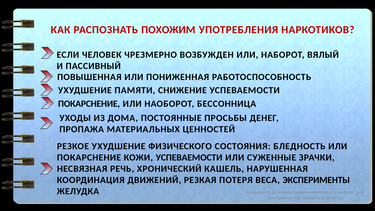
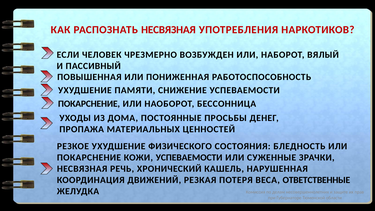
РАСПОЗНАТЬ ПОХОЖИМ: ПОХОЖИМ -> НЕСВЯЗНАЯ (168, 30)
ЭКСПЕРИМЕНТЫ: ЭКСПЕРИМЕНТЫ -> ОТВЕТСТВЕННЫЕ (316, 180)
